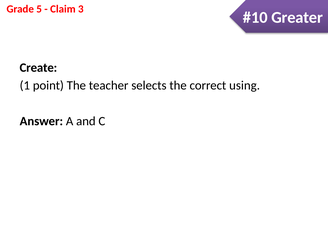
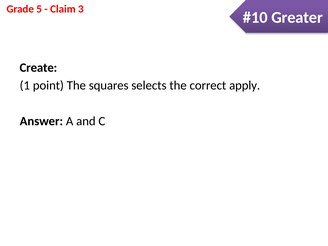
teacher: teacher -> squares (109, 85)
using: using -> apply (245, 85)
